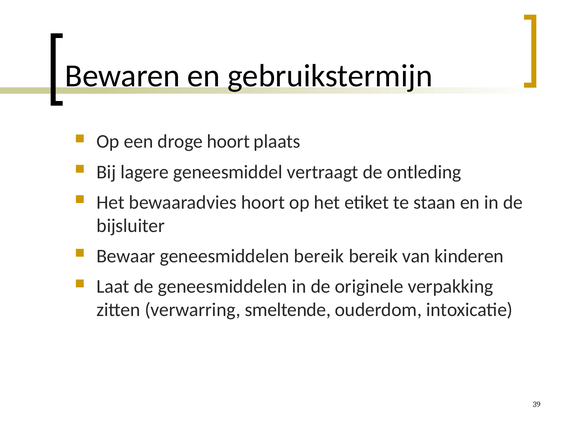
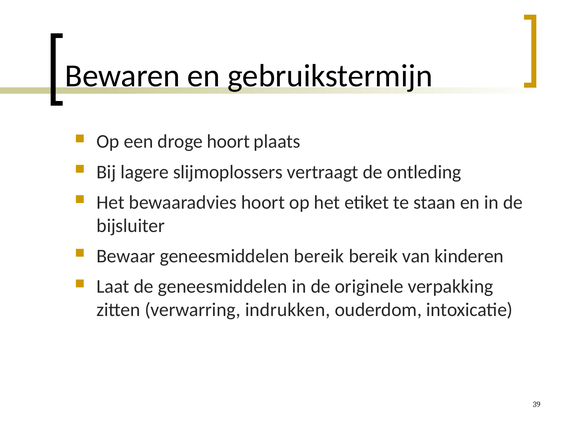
geneesmiddel: geneesmiddel -> slijmoplossers (228, 172)
smeltende: smeltende -> indrukken (288, 310)
